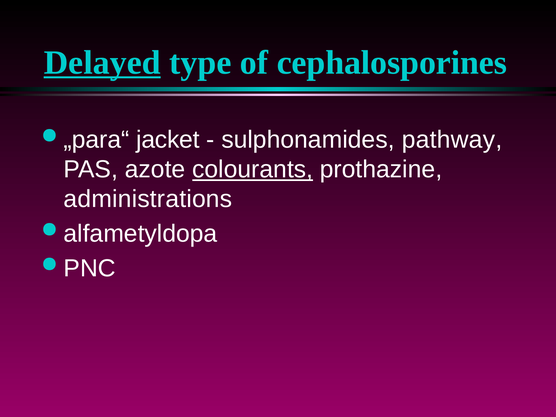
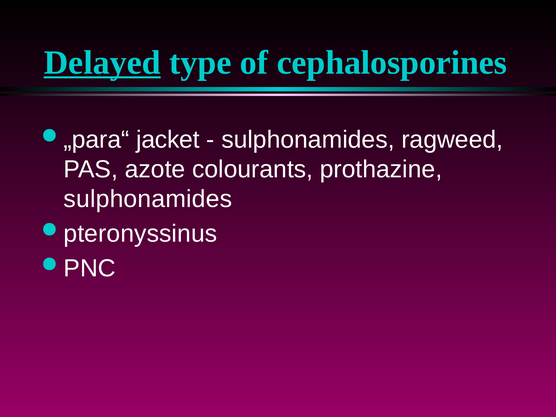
pathway: pathway -> ragweed (452, 140)
colourants underline: present -> none (253, 169)
administrations: administrations -> sulphonamides (148, 199)
alfametyldopa: alfametyldopa -> pteronyssinus (140, 234)
